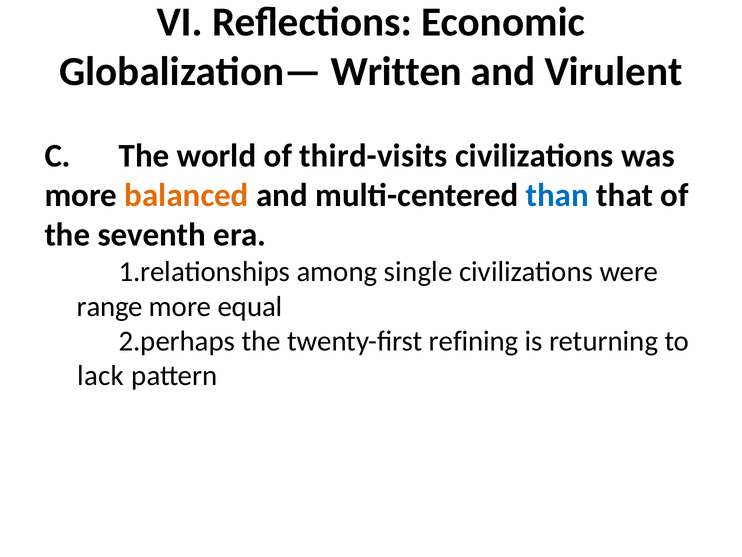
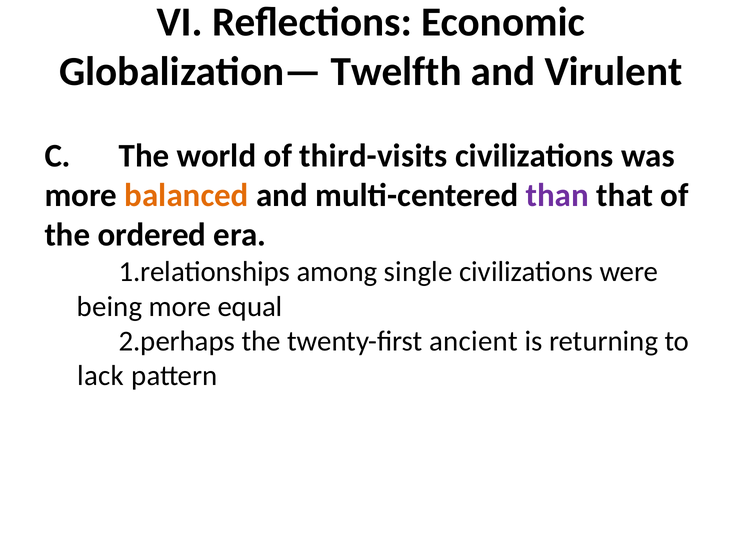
Written: Written -> Twelfth (396, 72)
than colour: blue -> purple (557, 195)
seventh: seventh -> ordered (152, 235)
range: range -> being (110, 306)
refining: refining -> ancient (473, 341)
